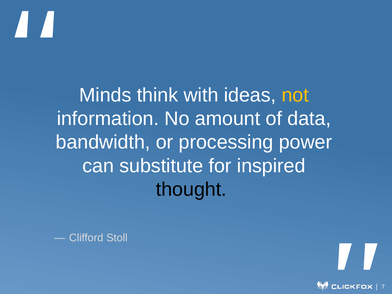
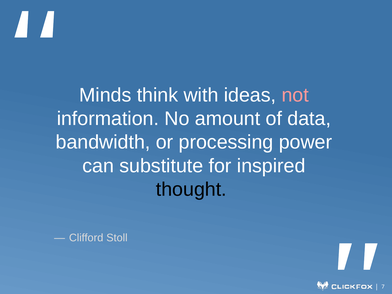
not colour: yellow -> pink (295, 95)
